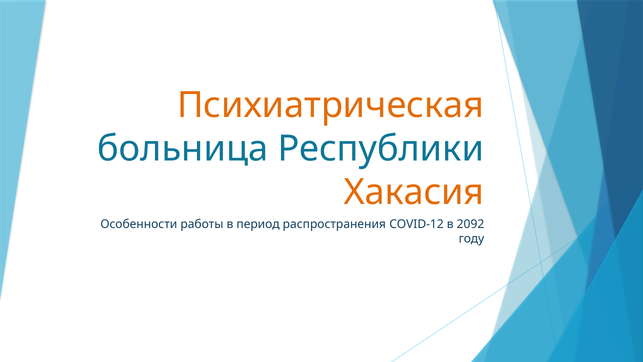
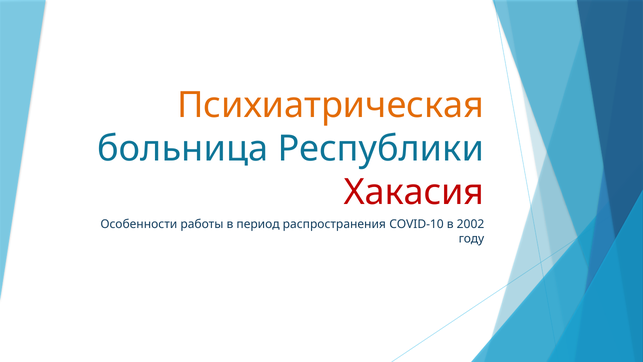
Хакасия colour: orange -> red (414, 192)
COVID-12: COVID-12 -> COVID-10 (416, 224)
2092: 2092 -> 2002 (471, 224)
